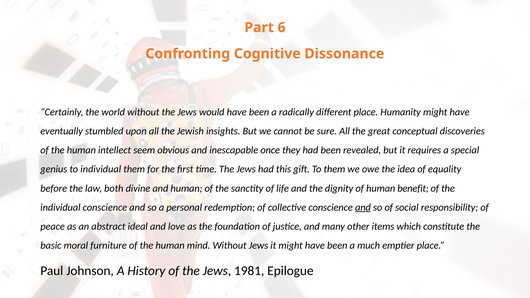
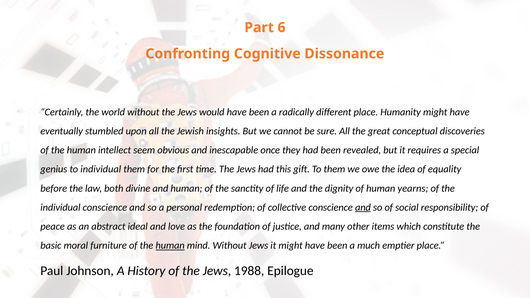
benefit: benefit -> yearns (413, 188)
human underline: none -> present (170, 246)
1981: 1981 -> 1988 (249, 271)
